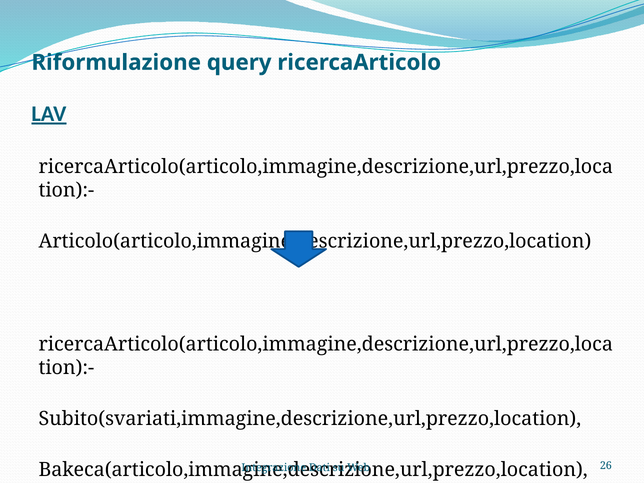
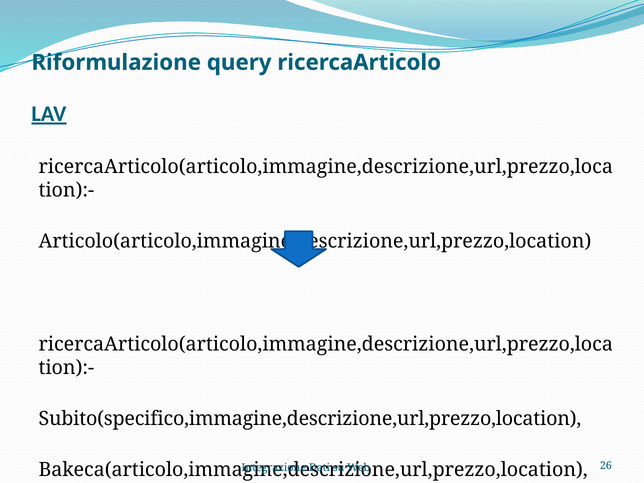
Subito(svariati,immagine,descrizione,url,prezzo,location: Subito(svariati,immagine,descrizione,url,prezzo,location -> Subito(specifico,immagine,descrizione,url,prezzo,location (310, 419)
